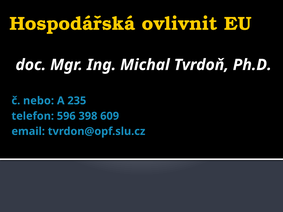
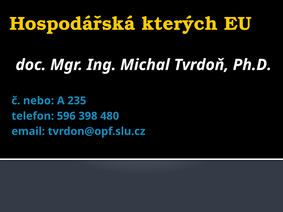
ovlivnit: ovlivnit -> kterých (180, 24)
609: 609 -> 480 (110, 116)
